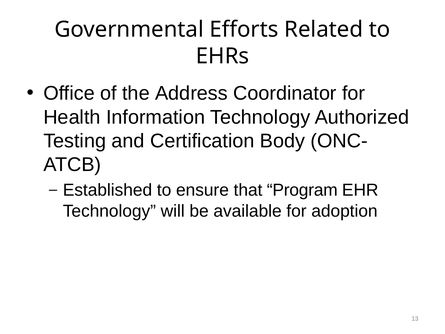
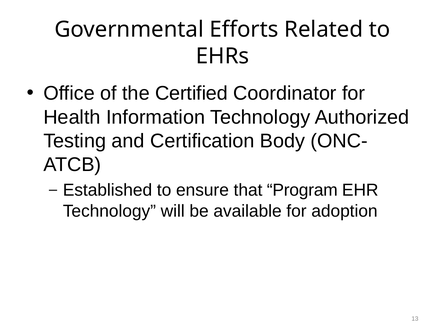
Address: Address -> Certified (191, 93)
